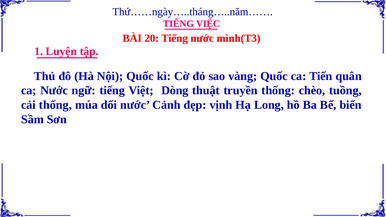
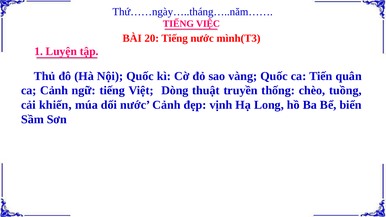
ca Nước: Nước -> Cảnh (54, 90)
cải thống: thống -> khiến (55, 105)
